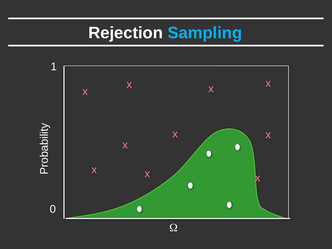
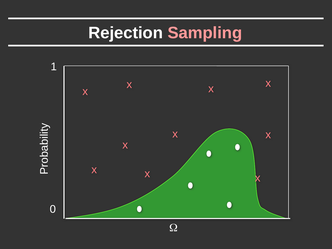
Sampling colour: light blue -> pink (205, 33)
